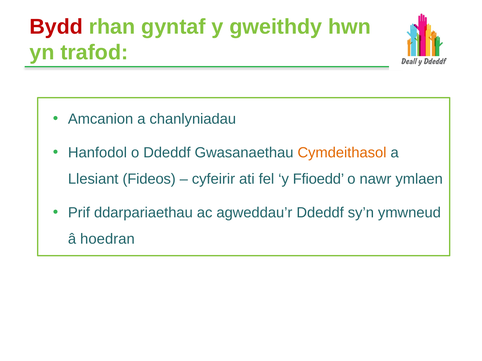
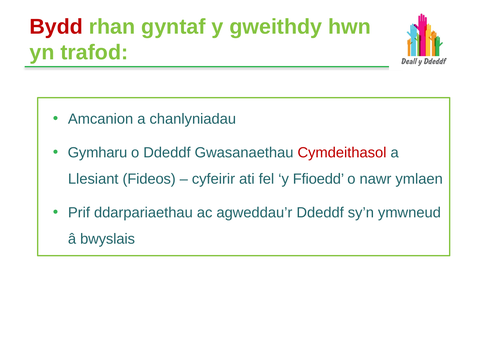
Hanfodol: Hanfodol -> Gymharu (98, 153)
Cymdeithasol colour: orange -> red (342, 153)
hoedran: hoedran -> bwyslais (108, 239)
